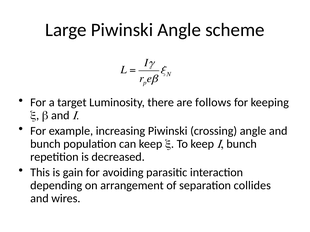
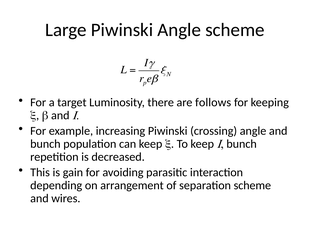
separation collides: collides -> scheme (252, 186)
